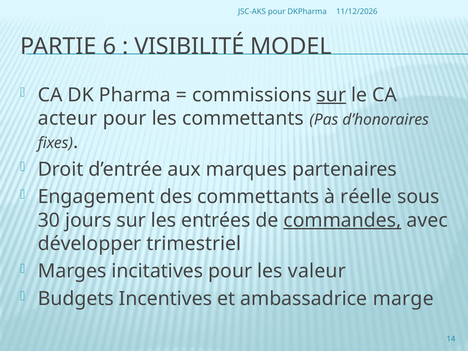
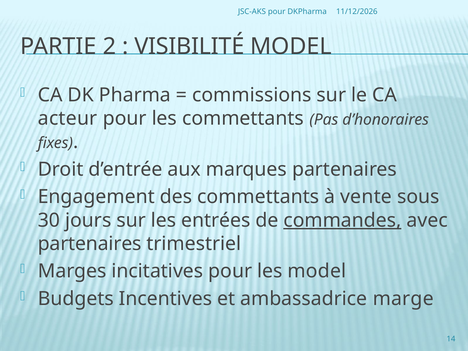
6: 6 -> 2 (109, 46)
sur underline: present -> none (331, 95)
réelle: réelle -> vente (366, 197)
développer: développer -> partenaires (90, 244)
les valeur: valeur -> model (317, 271)
